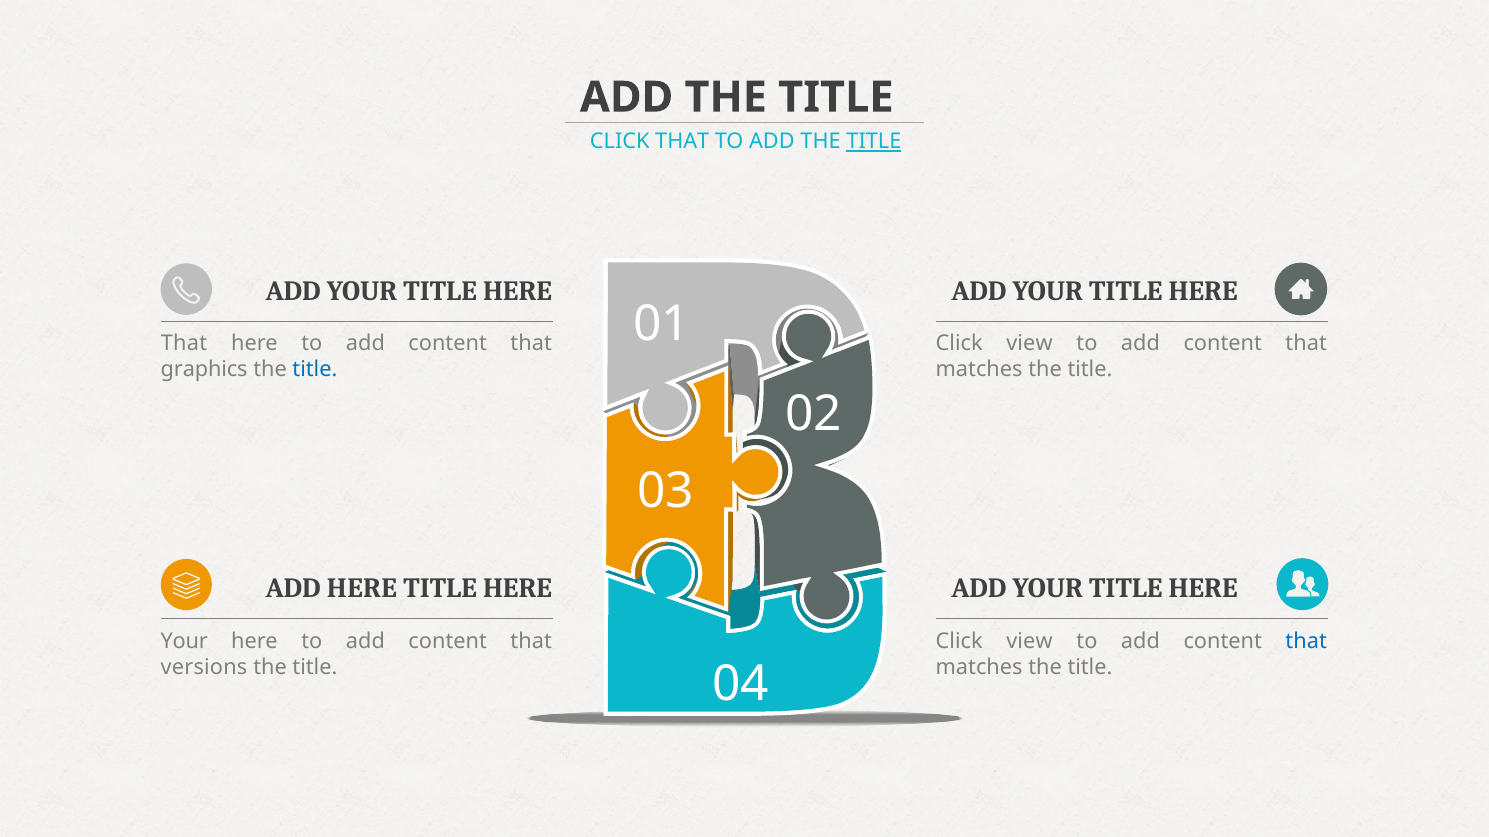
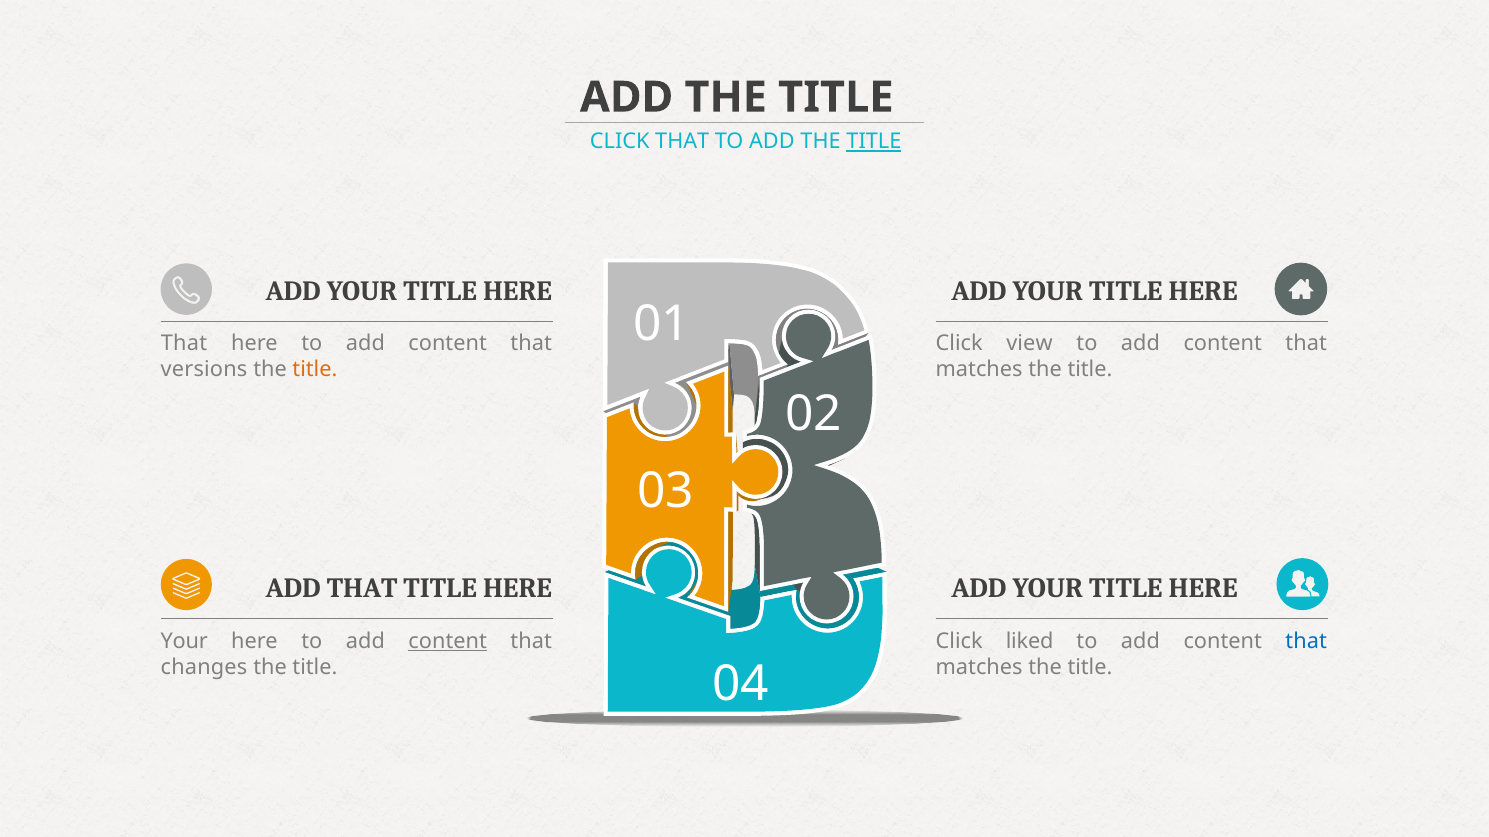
graphics: graphics -> versions (204, 370)
title colour: blue -> orange (315, 370)
ADD HERE: HERE -> THAT (362, 589)
content underline: none -> present (448, 642)
view: view -> liked (1030, 642)
versions: versions -> changes (204, 668)
